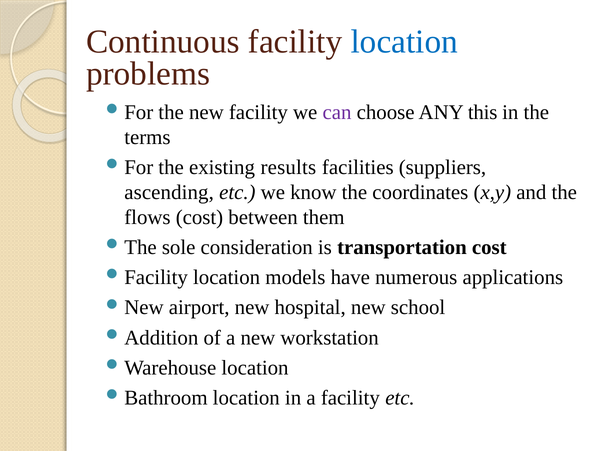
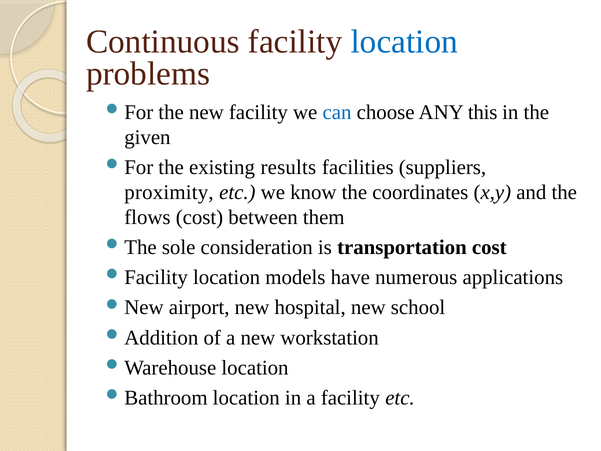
can colour: purple -> blue (337, 112)
terms: terms -> given (147, 137)
ascending: ascending -> proximity (169, 192)
